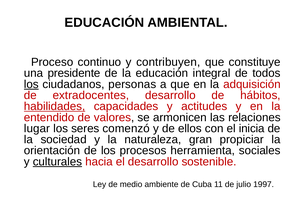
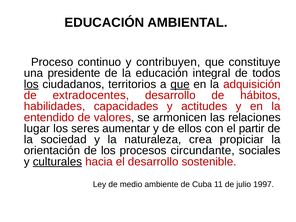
personas: personas -> territorios (132, 84)
que underline: none -> present (180, 84)
habilidades underline: present -> none (55, 106)
comenzó: comenzó -> aumentar (126, 128)
inicia: inicia -> partir (252, 128)
gran: gran -> crea (200, 140)
herramienta: herramienta -> circundante (203, 151)
